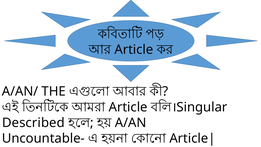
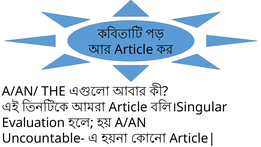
Described: Described -> Evaluation (33, 123)
